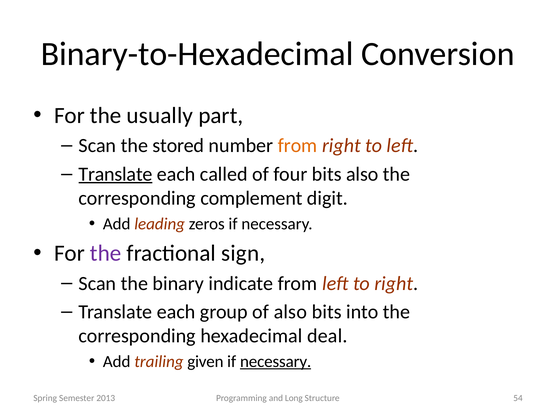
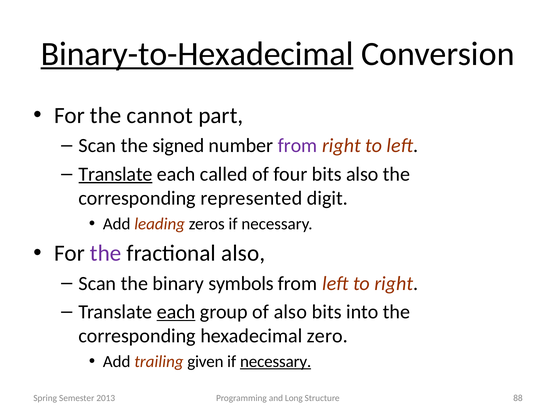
Binary-to-Hexadecimal underline: none -> present (197, 54)
usually: usually -> cannot (160, 116)
stored: stored -> signed (178, 146)
from colour: orange -> purple (298, 146)
complement: complement -> represented (251, 198)
fractional sign: sign -> also (243, 253)
indicate: indicate -> symbols (241, 283)
each underline: none -> present (176, 312)
deal: deal -> zero (327, 336)
54: 54 -> 88 (518, 398)
